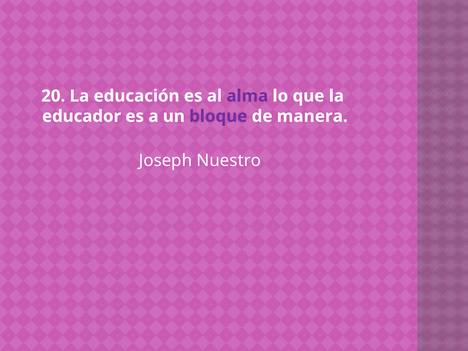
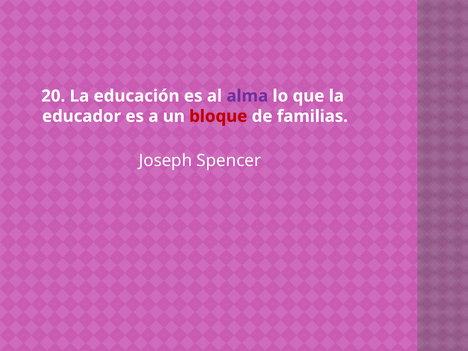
bloque colour: purple -> red (218, 116)
manera: manera -> familias (312, 116)
Nuestro: Nuestro -> Spencer (229, 161)
